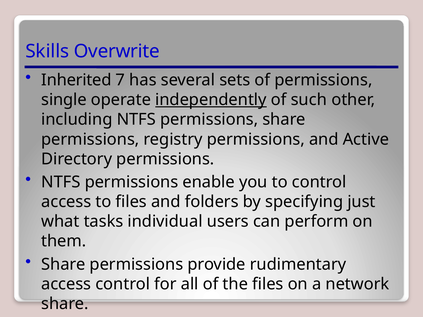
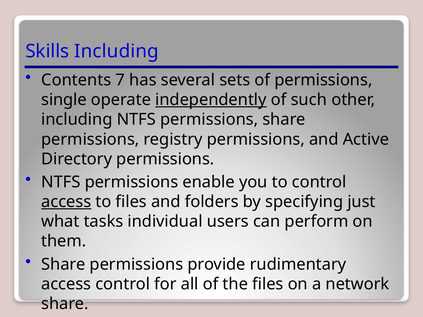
Skills Overwrite: Overwrite -> Including (117, 51)
Inherited: Inherited -> Contents (76, 80)
access underline: none -> present (66, 202)
